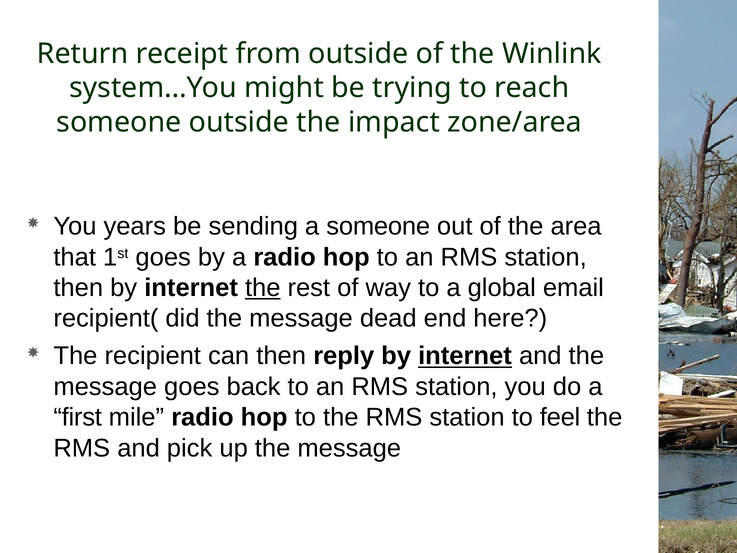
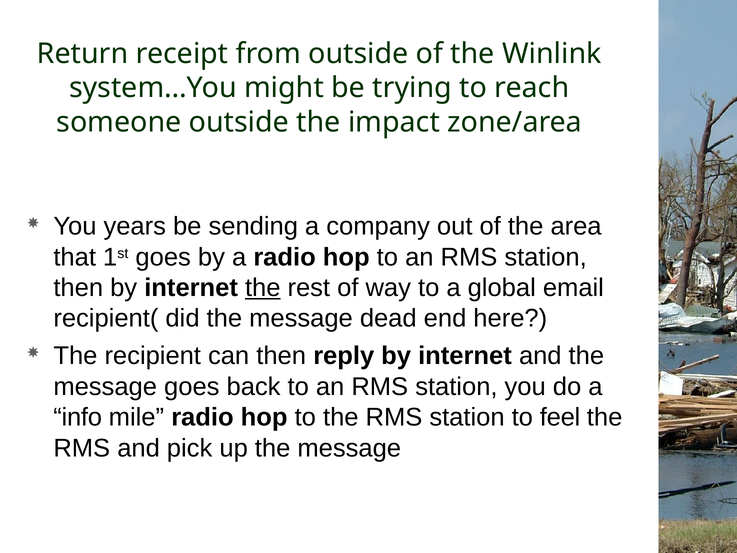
a someone: someone -> company (378, 226)
internet underline: present -> none (465, 356)
first: first -> info (78, 417)
